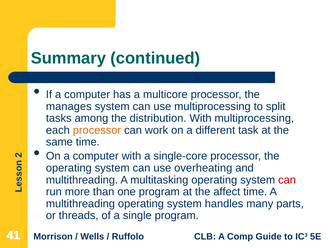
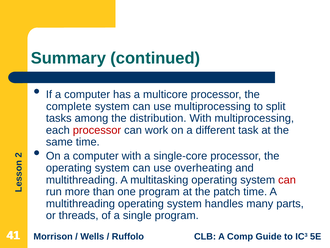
manages: manages -> complete (69, 106)
processor colour: orange -> red (97, 130)
affect: affect -> patch (227, 191)
